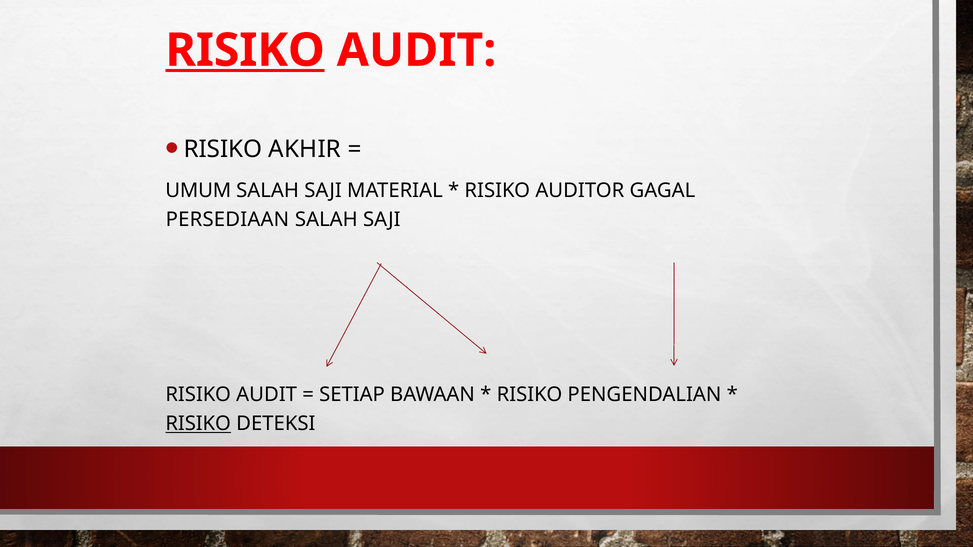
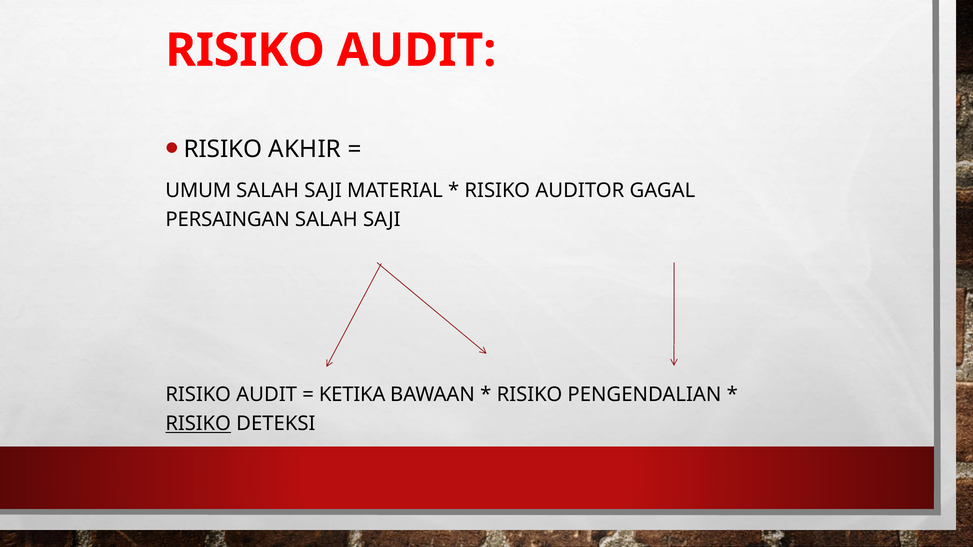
RISIKO underline: present -> none (245, 50)
PERSEDIAAN: PERSEDIAAN -> PERSAINGAN (228, 220)
SETIAP: SETIAP -> KETIKA (352, 395)
